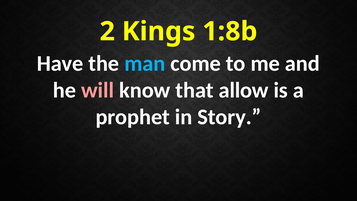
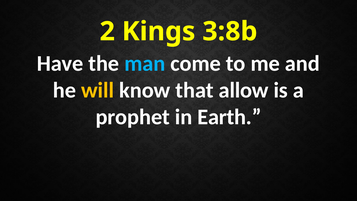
1:8b: 1:8b -> 3:8b (230, 31)
will colour: pink -> yellow (98, 90)
Story: Story -> Earth (229, 117)
